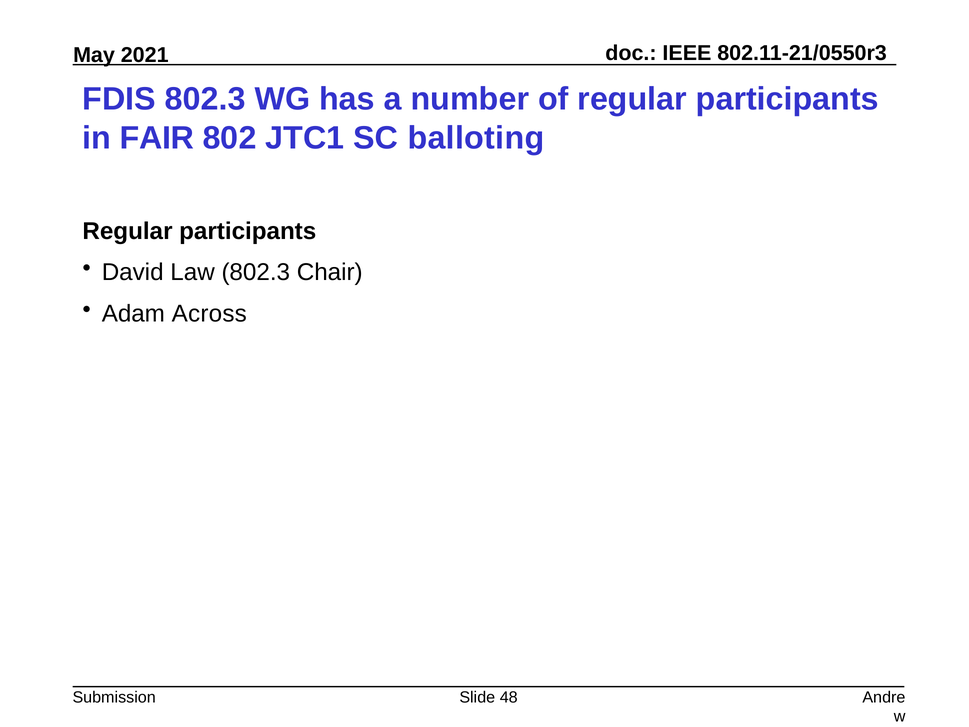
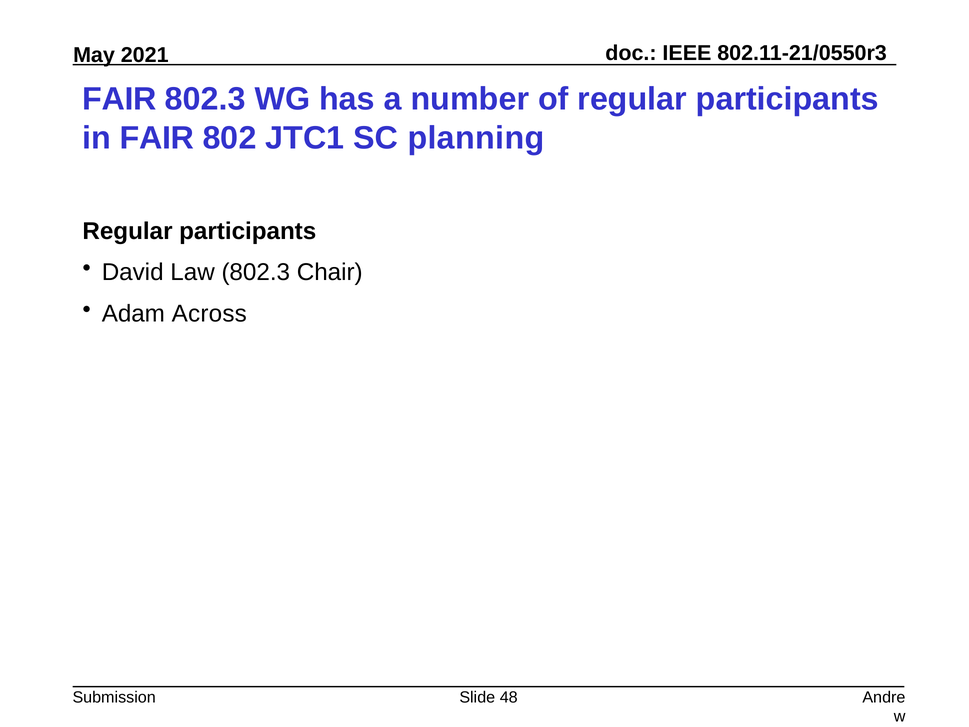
FDIS: FDIS -> FAIR (119, 99)
balloting: balloting -> planning (476, 138)
